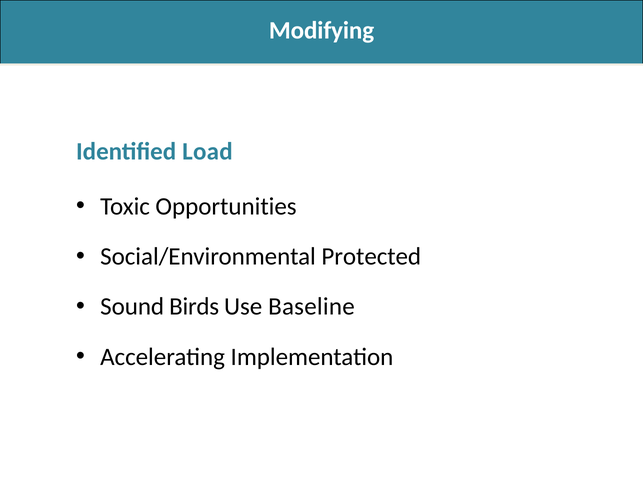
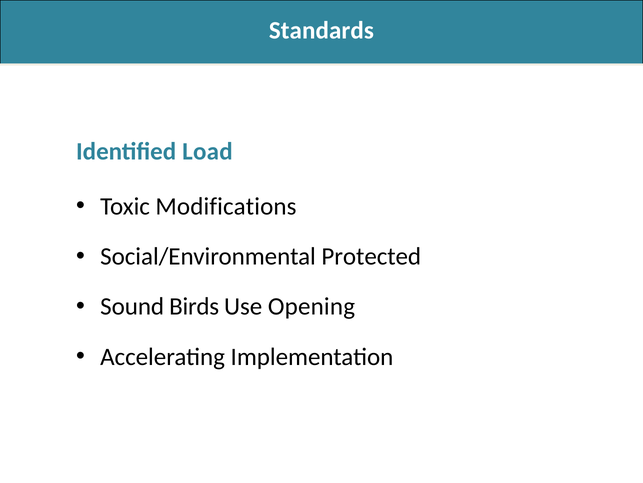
Modifying: Modifying -> Standards (321, 31)
Opportunities: Opportunities -> Modifications (226, 206)
Baseline: Baseline -> Opening (311, 306)
